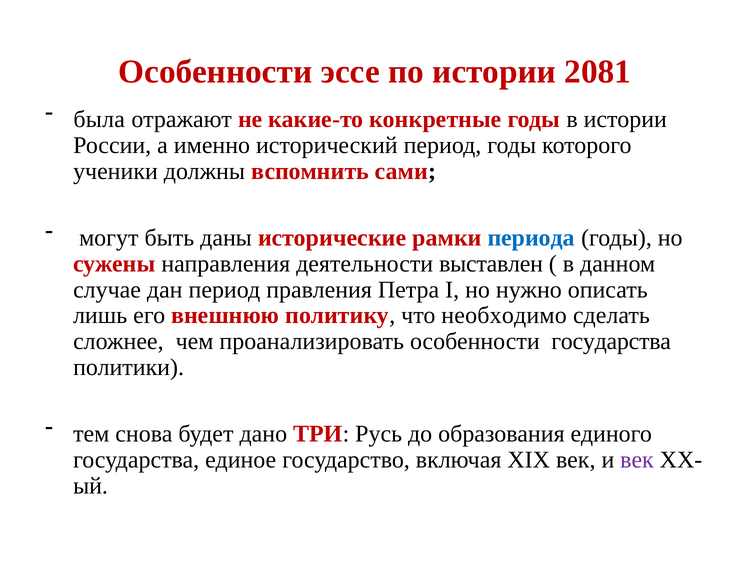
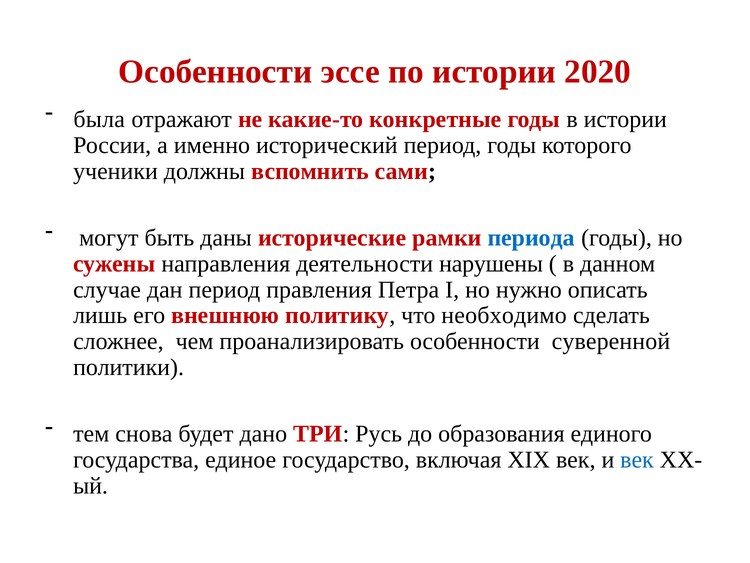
2081: 2081 -> 2020 (598, 72)
выставлен: выставлен -> нарушены (491, 264)
особенности государства: государства -> суверенной (611, 341)
век colour: purple -> blue (637, 459)
